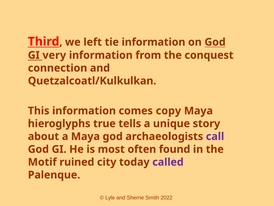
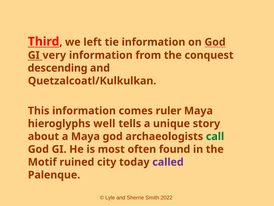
connection: connection -> descending (58, 68)
copy: copy -> ruler (168, 111)
true: true -> well (104, 123)
call colour: purple -> green (215, 136)
